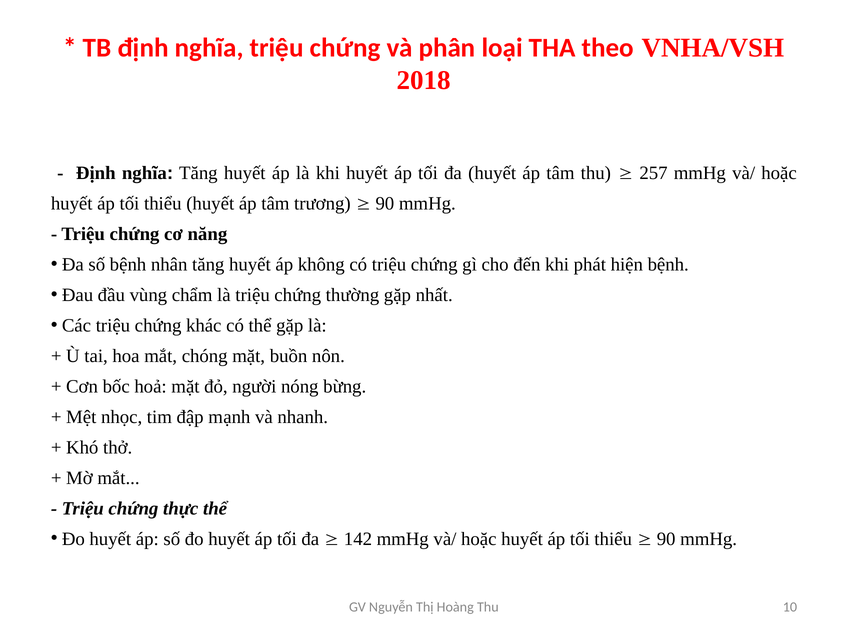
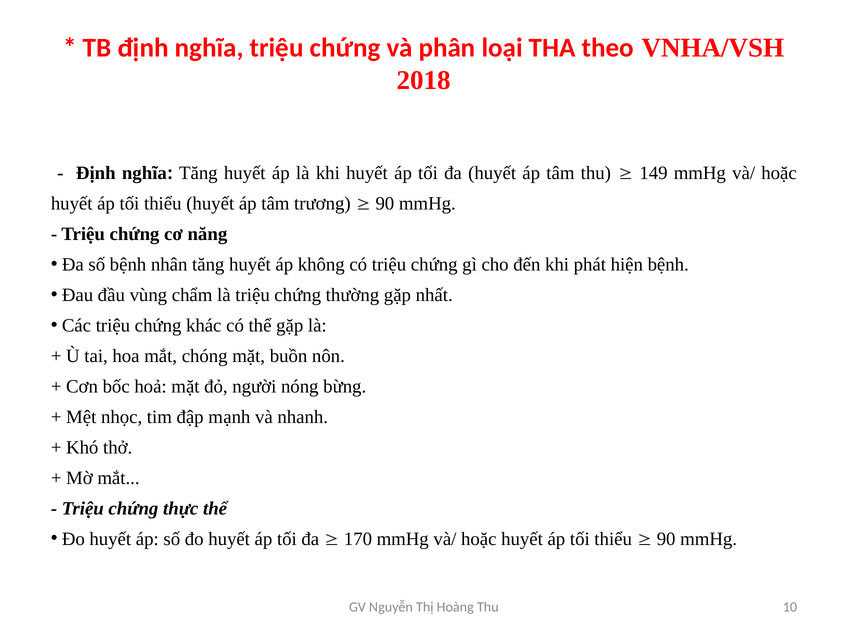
257: 257 -> 149 (653, 173)
142: 142 -> 170 (358, 539)
